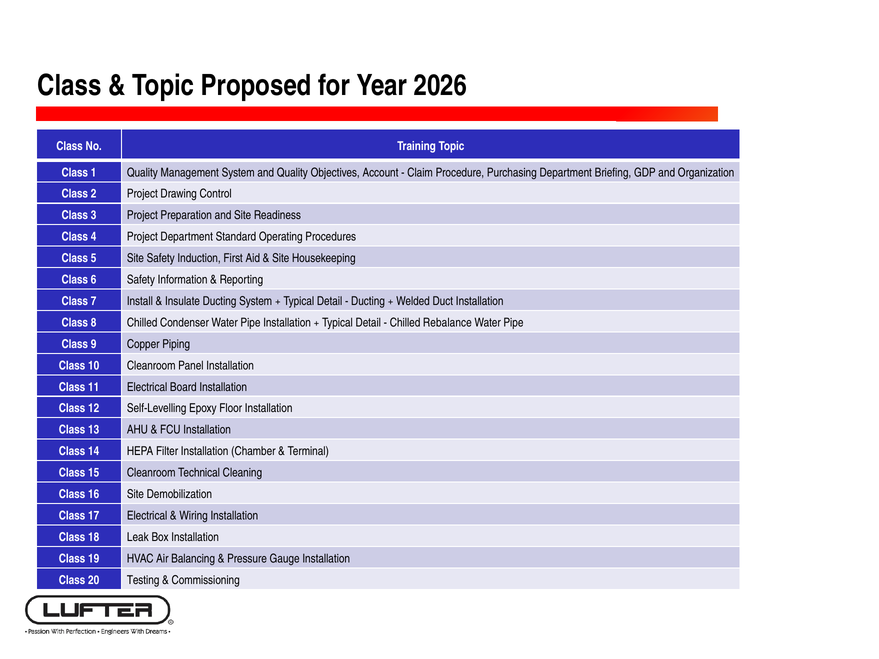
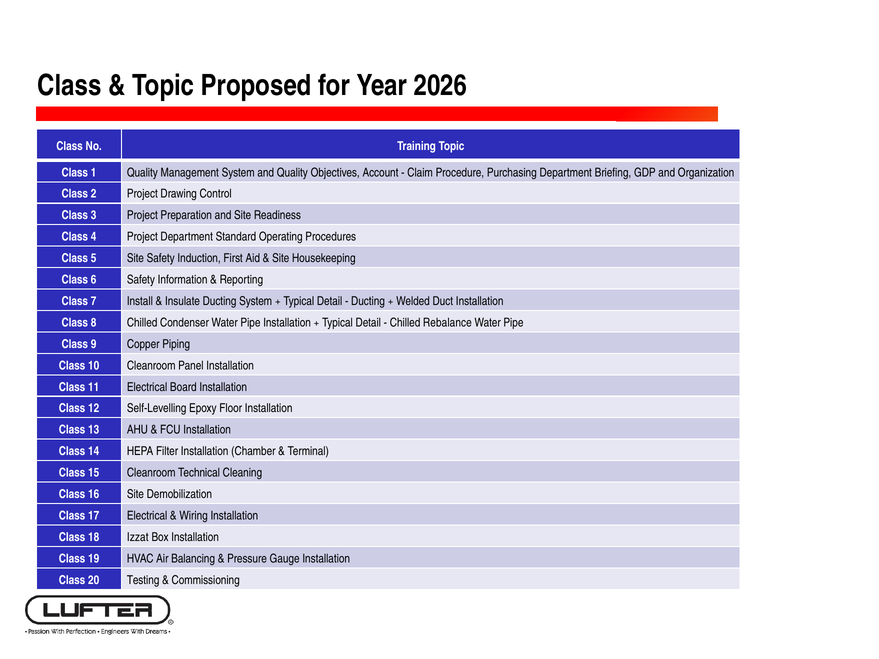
Leak: Leak -> Izzat (138, 537)
